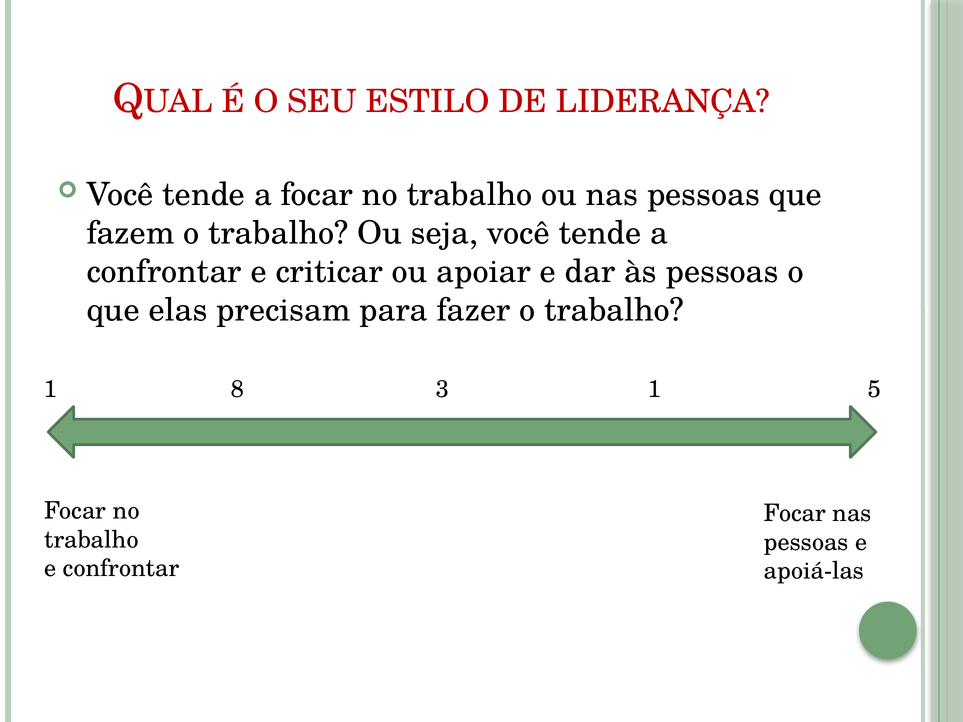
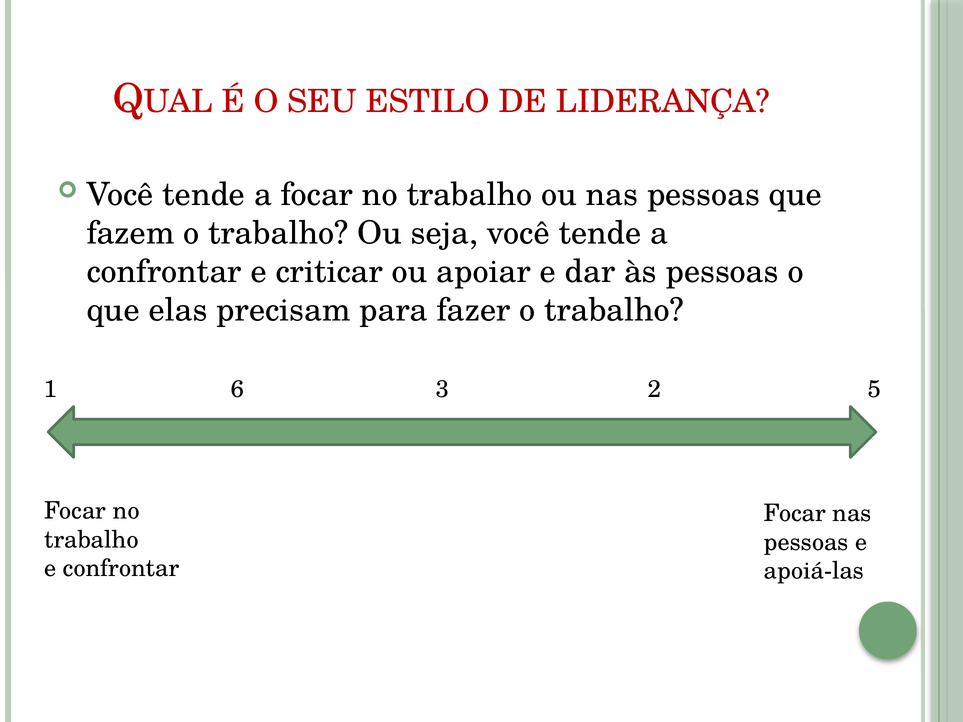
8: 8 -> 6 (237, 390)
3 1: 1 -> 2 (655, 390)
